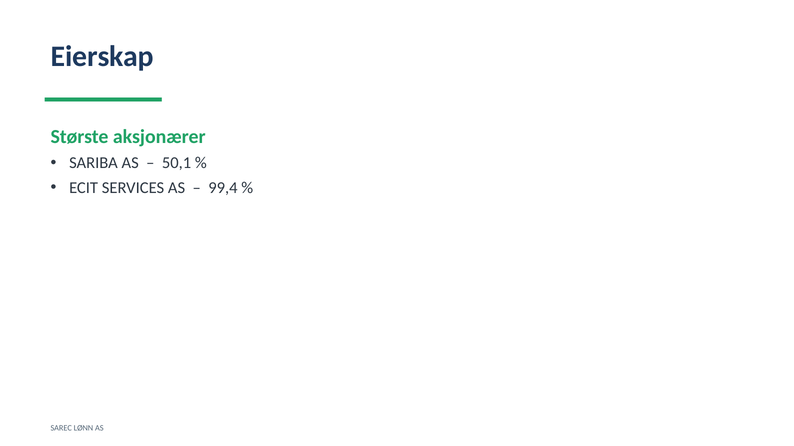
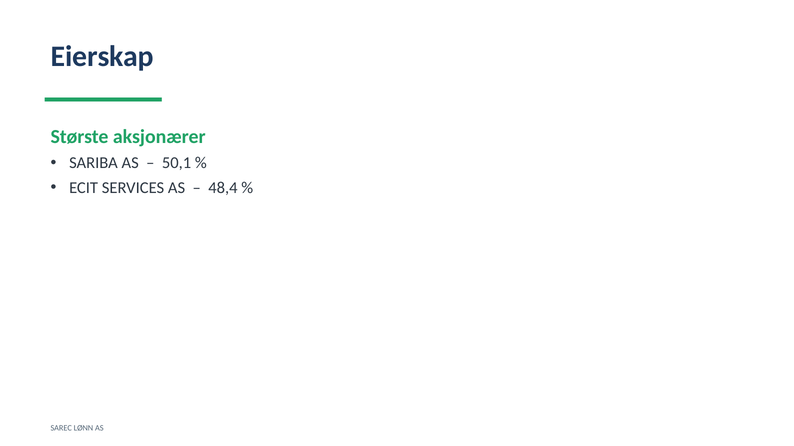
99,4: 99,4 -> 48,4 (223, 188)
